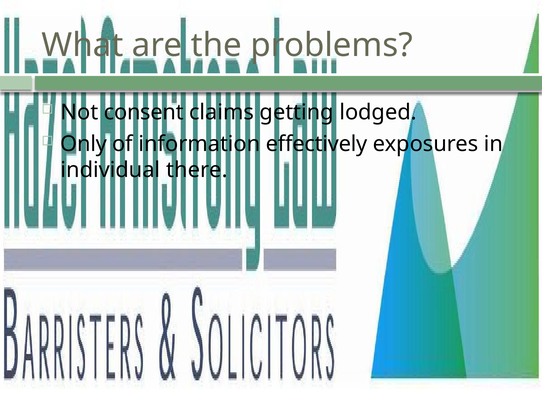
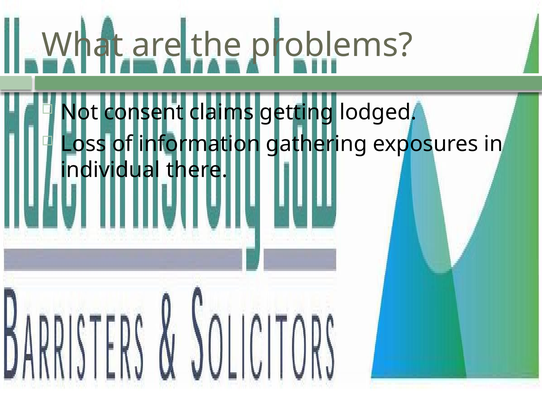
Only: Only -> Loss (83, 144)
effectively: effectively -> gathering (317, 144)
